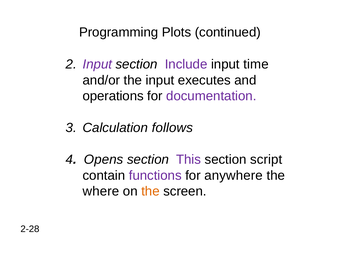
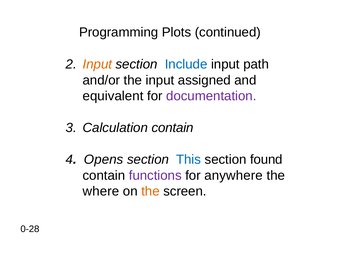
Input colour: purple -> orange (97, 64)
Include colour: purple -> blue (186, 64)
time: time -> path (256, 64)
executes: executes -> assigned (204, 80)
operations: operations -> equivalent (113, 96)
Calculation follows: follows -> contain (173, 128)
This colour: purple -> blue (189, 160)
script: script -> found (266, 160)
2-28: 2-28 -> 0-28 (30, 229)
